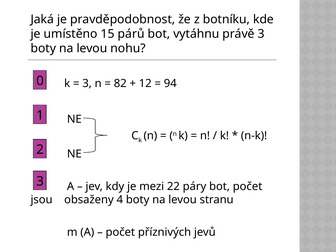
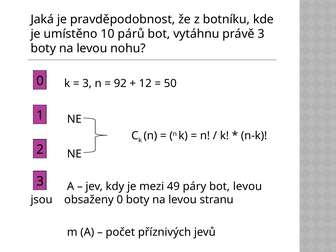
15: 15 -> 10 (108, 34)
82: 82 -> 92 (120, 83)
94: 94 -> 50 (170, 83)
22: 22 -> 49 (173, 186)
bot počet: počet -> levou (247, 186)
obsaženy 4: 4 -> 0 (120, 200)
